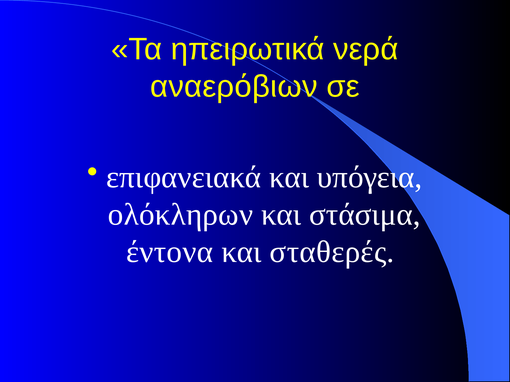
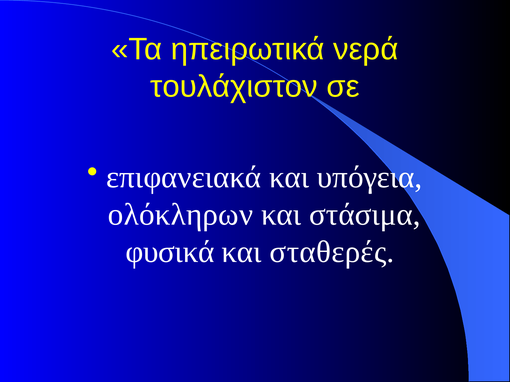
αναερόβιων: αναερόβιων -> τουλάχιστον (234, 87)
έντονα: έντονα -> φυσικά (170, 252)
